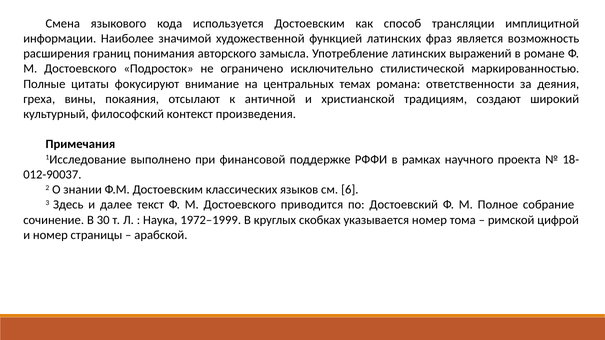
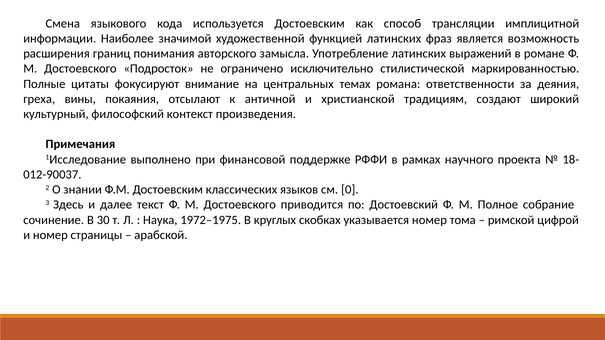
6: 6 -> 0 (350, 190)
1972–1999: 1972–1999 -> 1972–1975 (211, 220)
